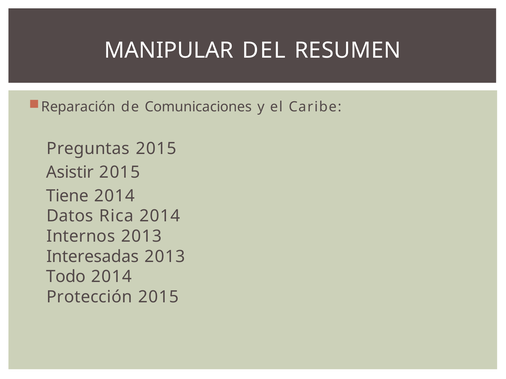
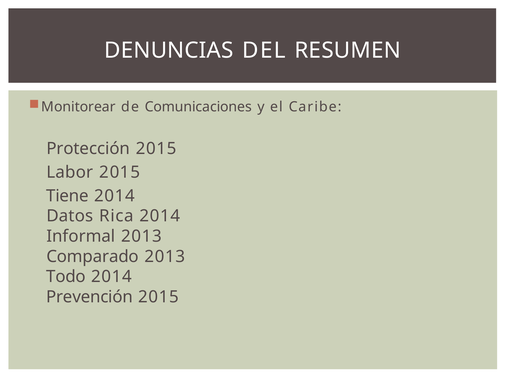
MANIPULAR: MANIPULAR -> DENUNCIAS (169, 50)
Reparación: Reparación -> Monitorear (78, 107)
Preguntas: Preguntas -> Protección (88, 149)
Asistir: Asistir -> Labor (70, 172)
Internos: Internos -> Informal (81, 237)
Interesadas: Interesadas -> Comparado (93, 257)
Protección: Protección -> Prevención (90, 297)
